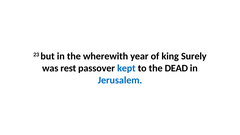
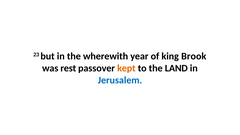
Surely: Surely -> Brook (194, 56)
kept colour: blue -> orange (126, 68)
DEAD: DEAD -> LAND (176, 68)
